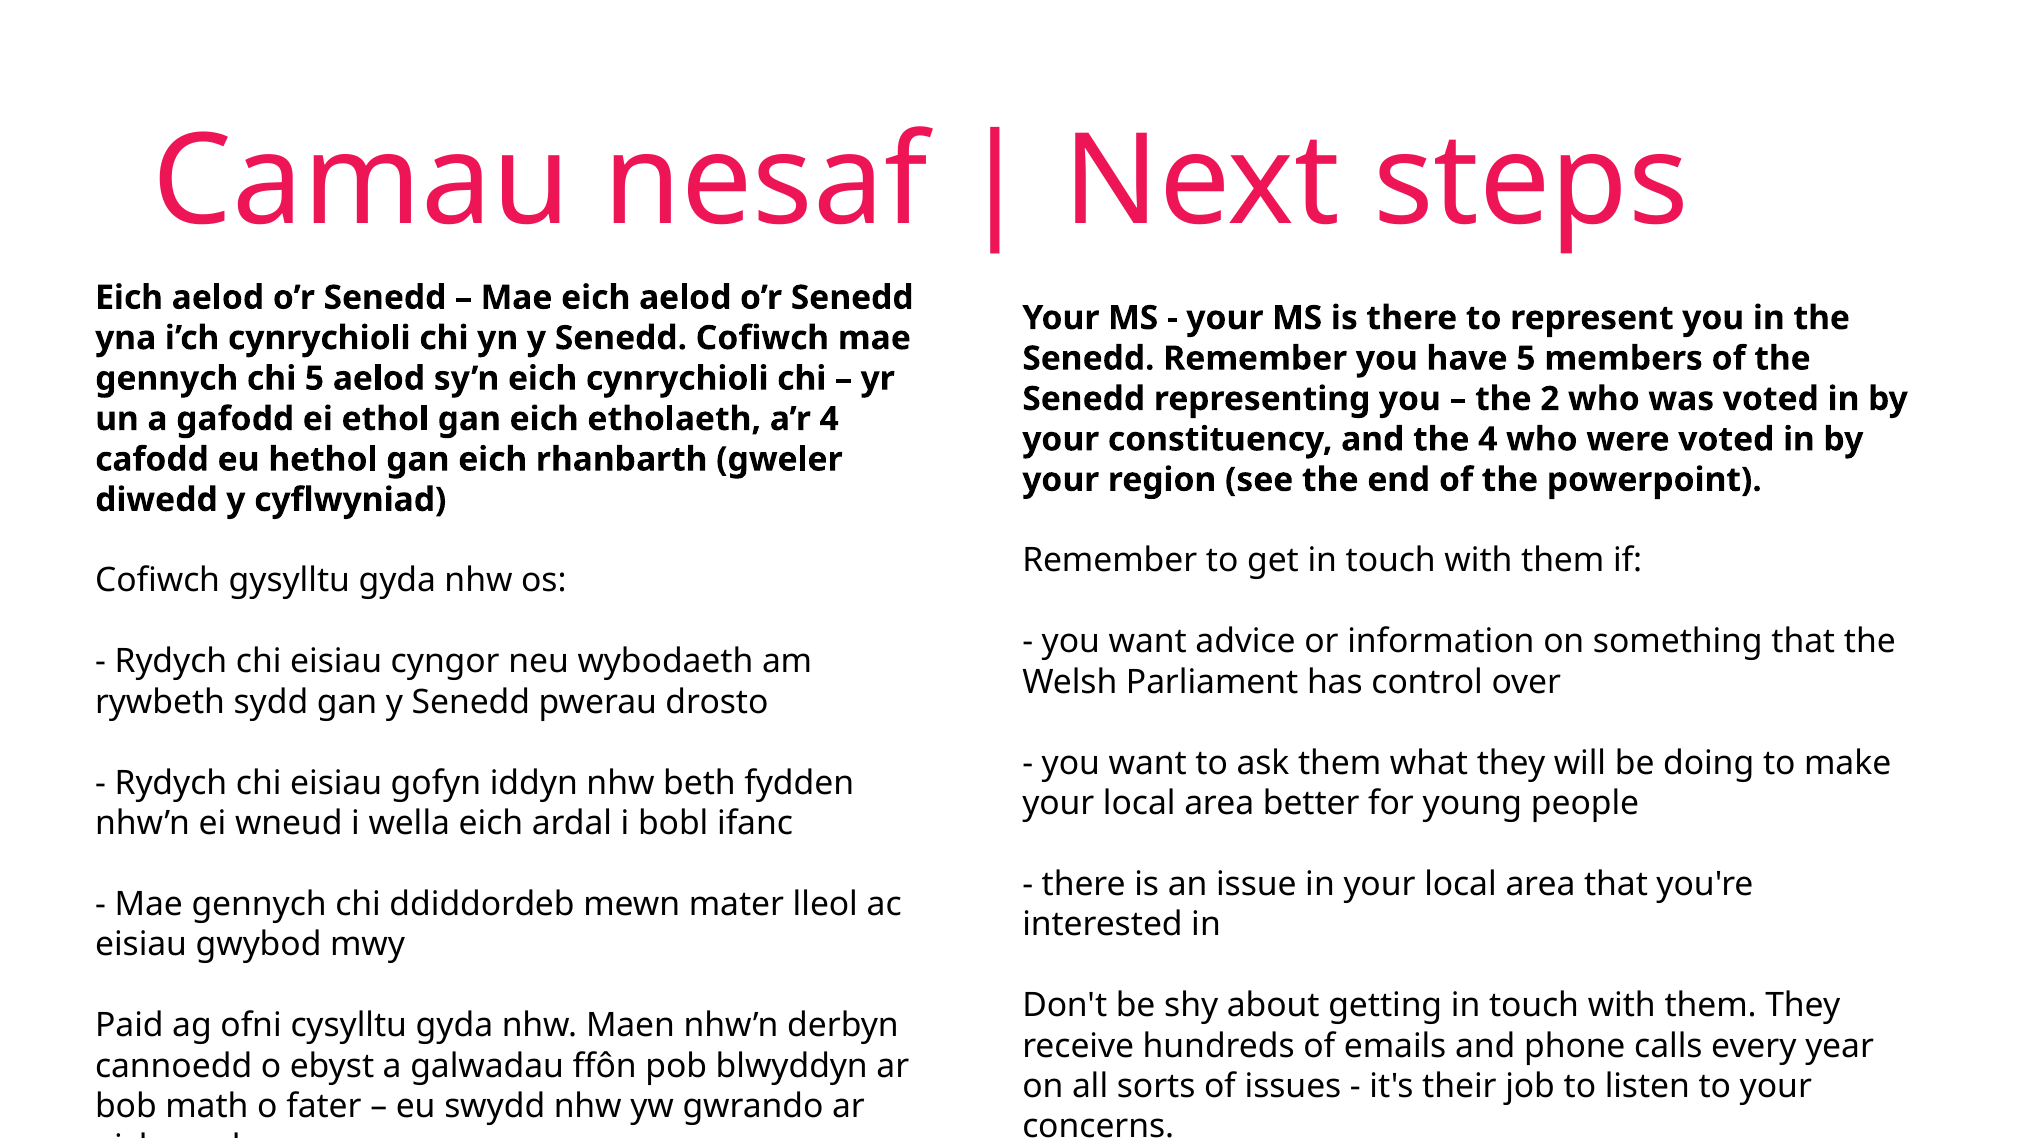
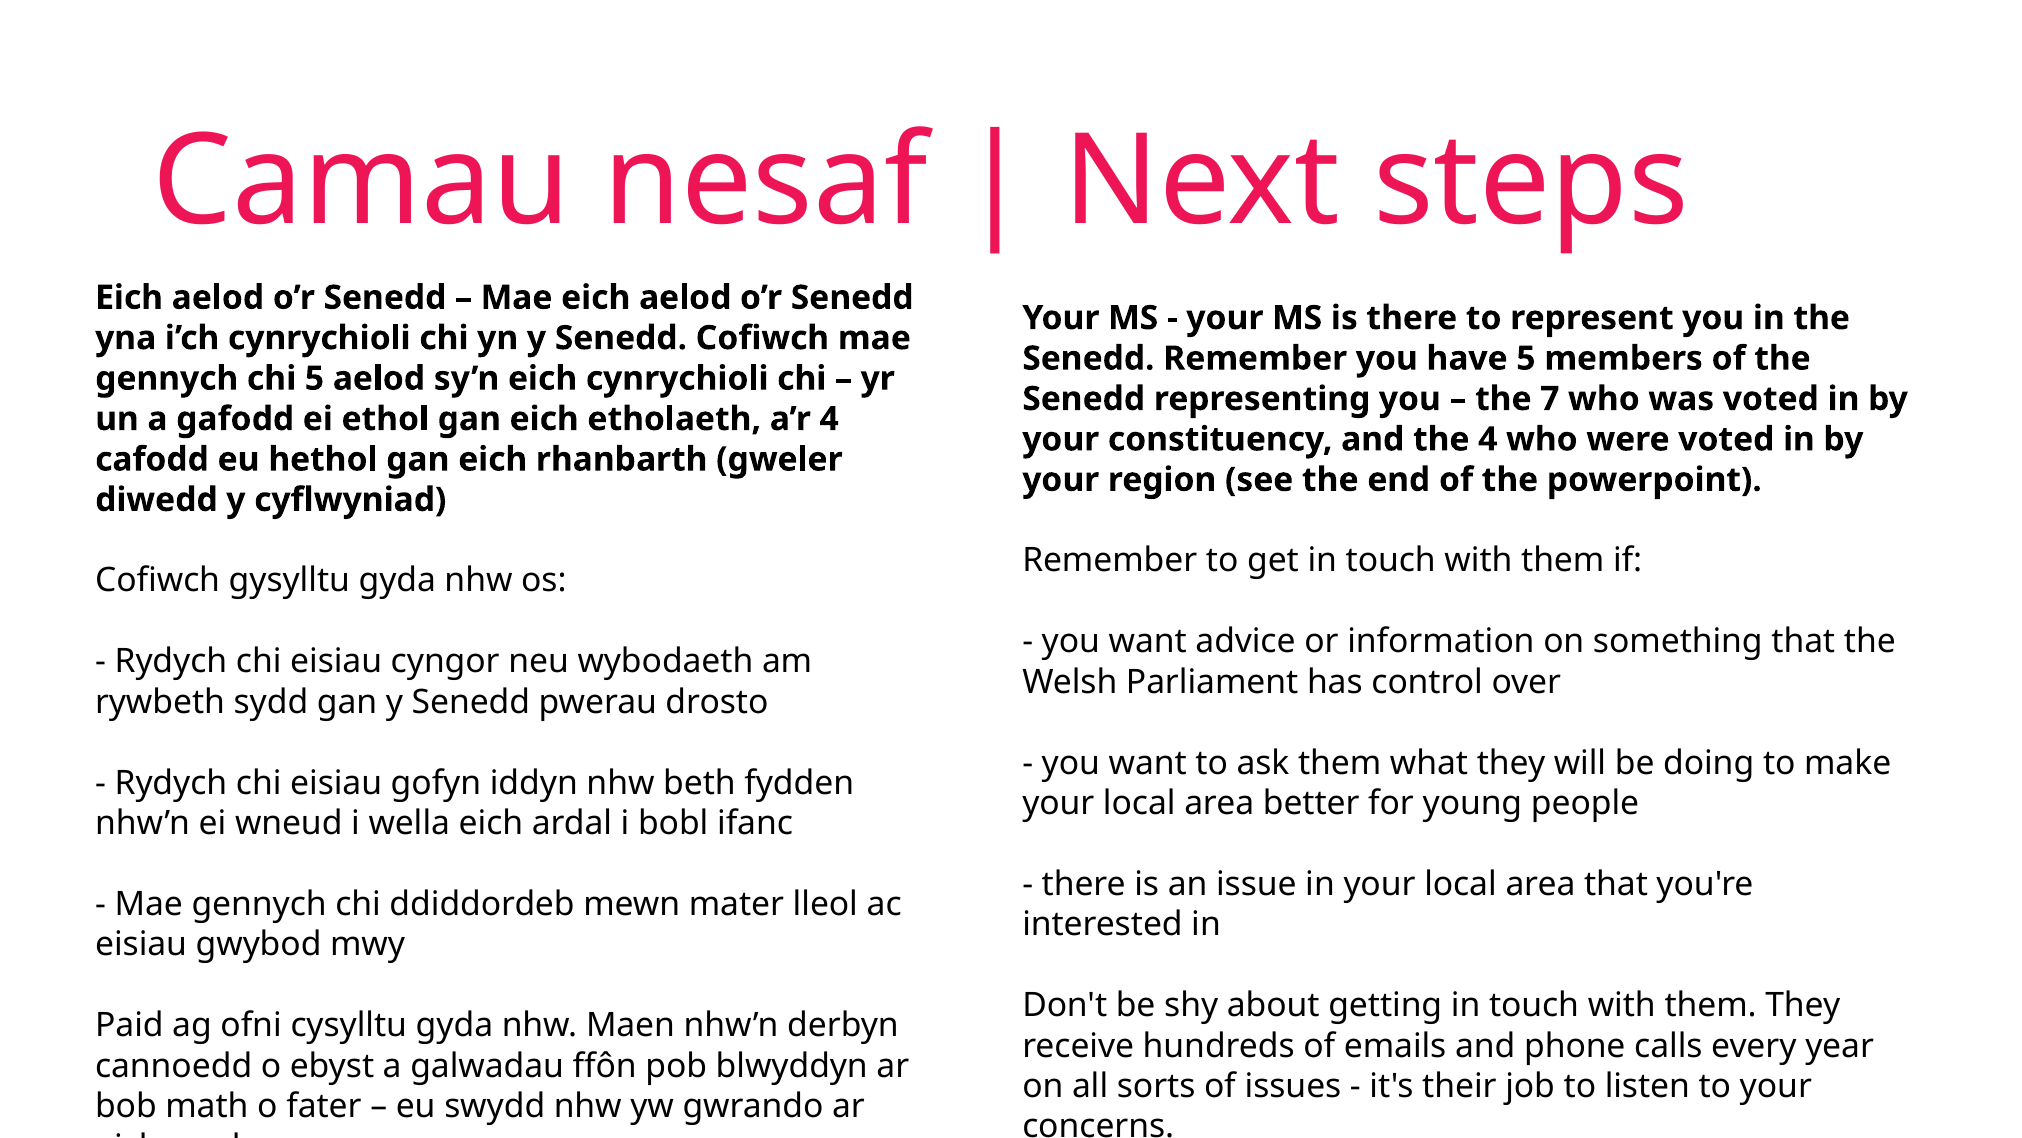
2: 2 -> 7 (1550, 399)
